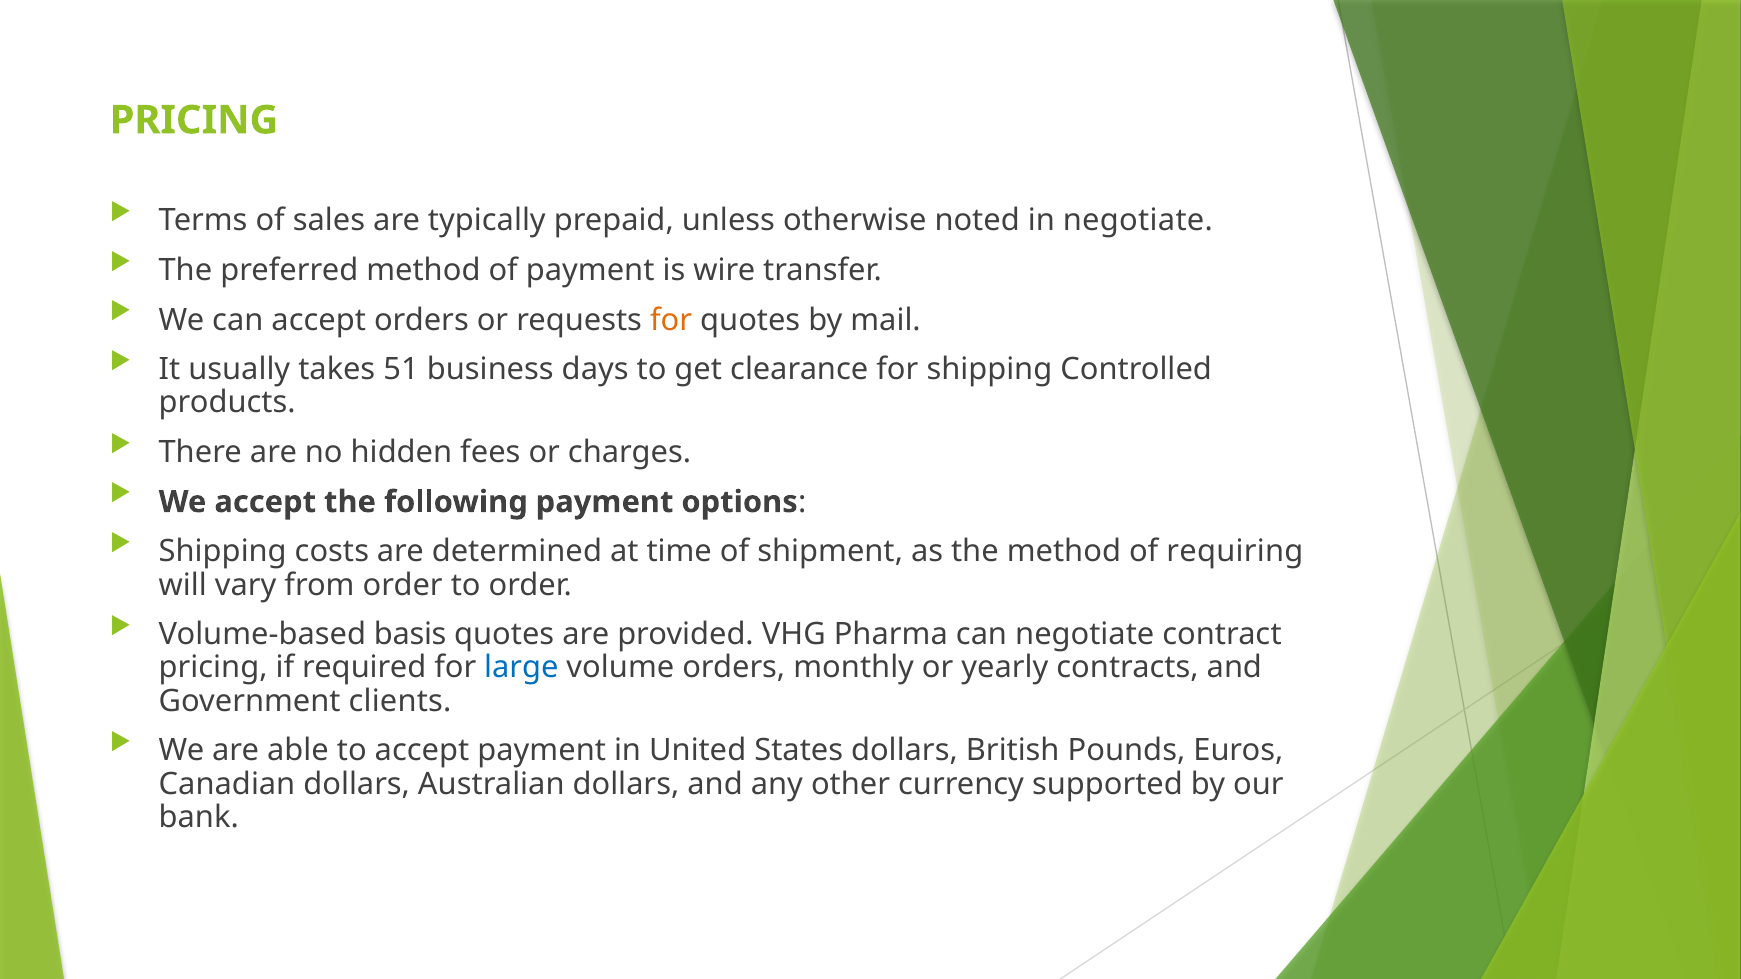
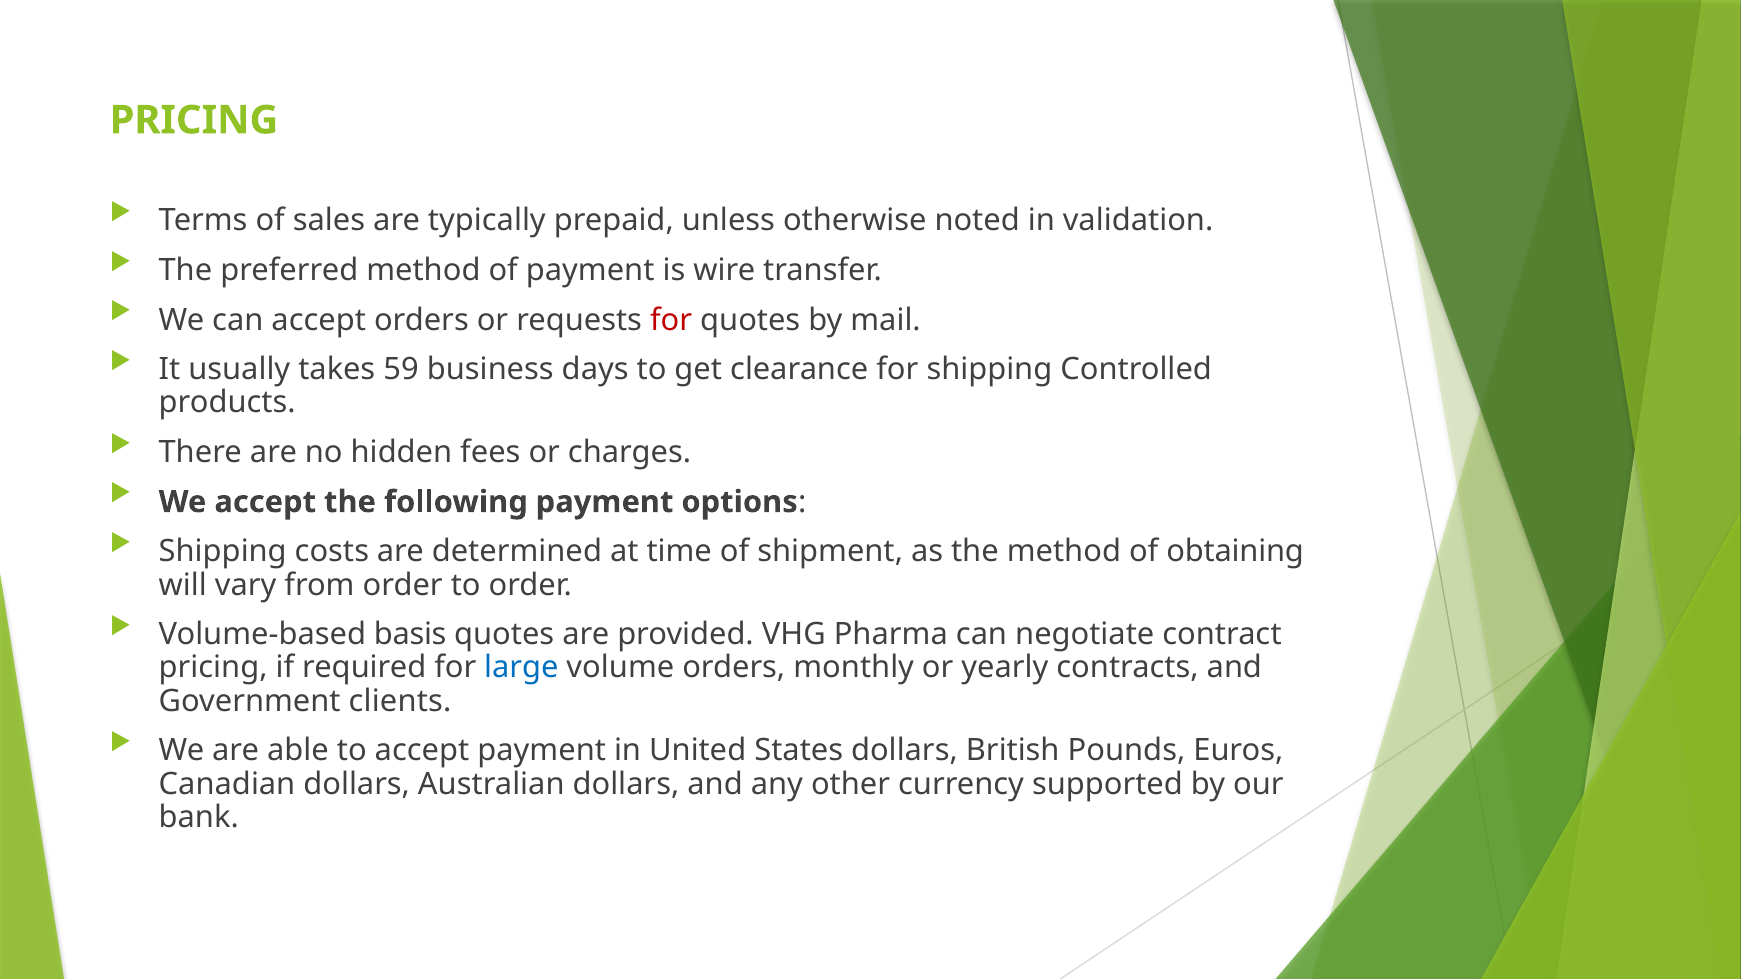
in negotiate: negotiate -> validation (1138, 221)
for colour: orange -> red (671, 320)
51: 51 -> 59 (401, 370)
requiring: requiring -> obtaining (1235, 552)
